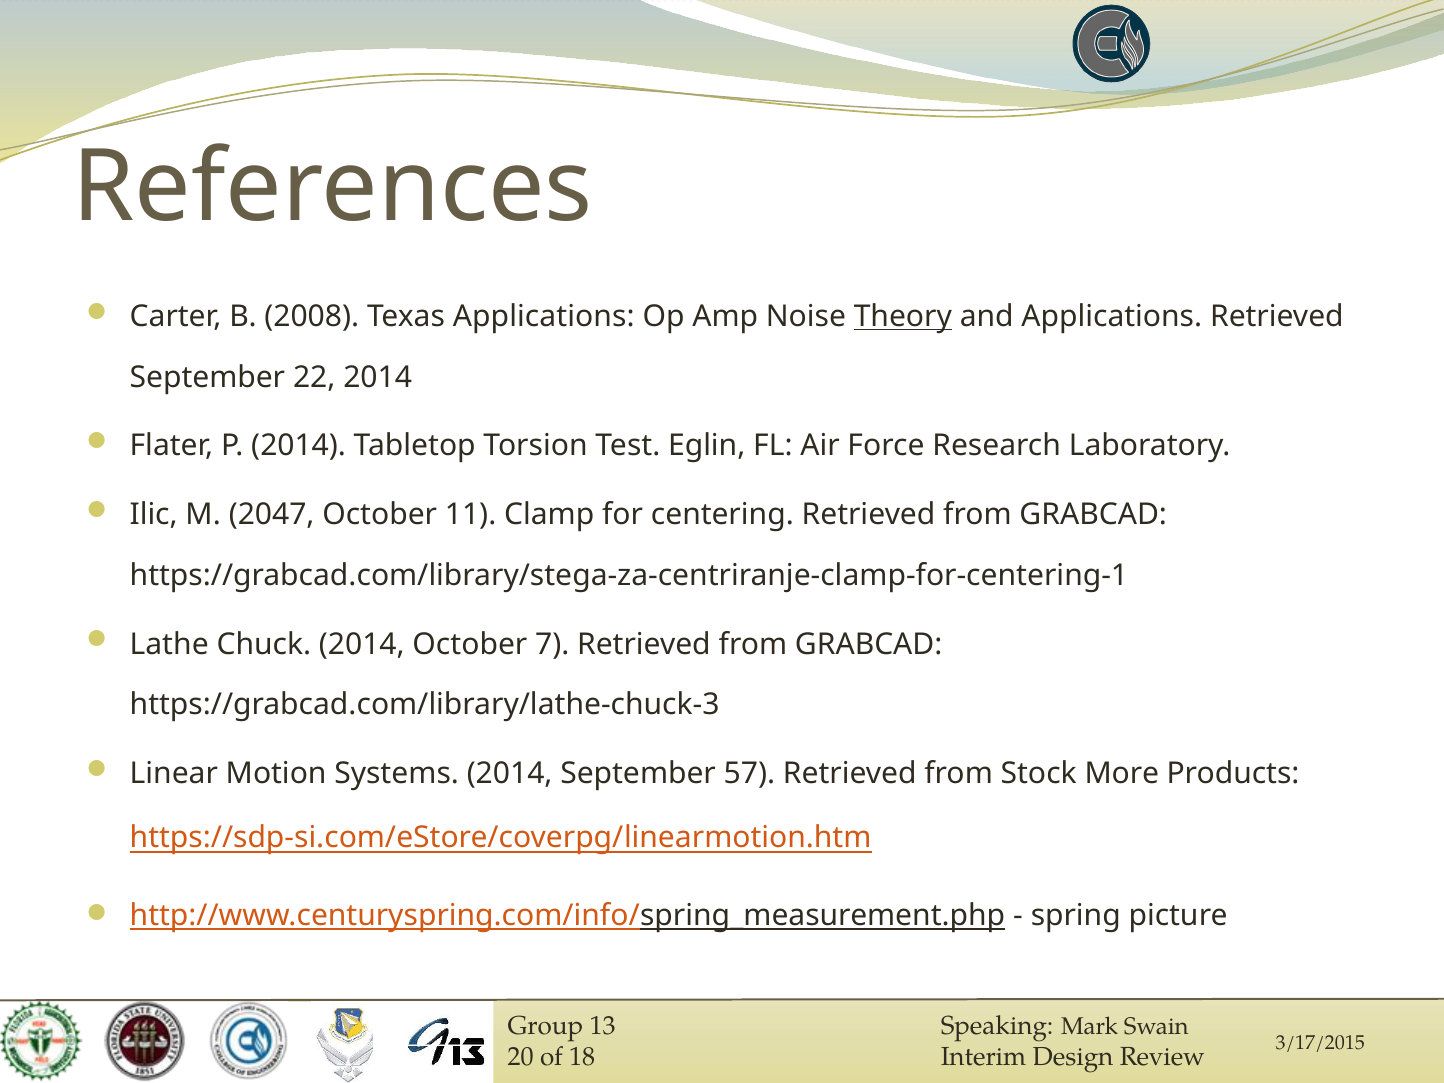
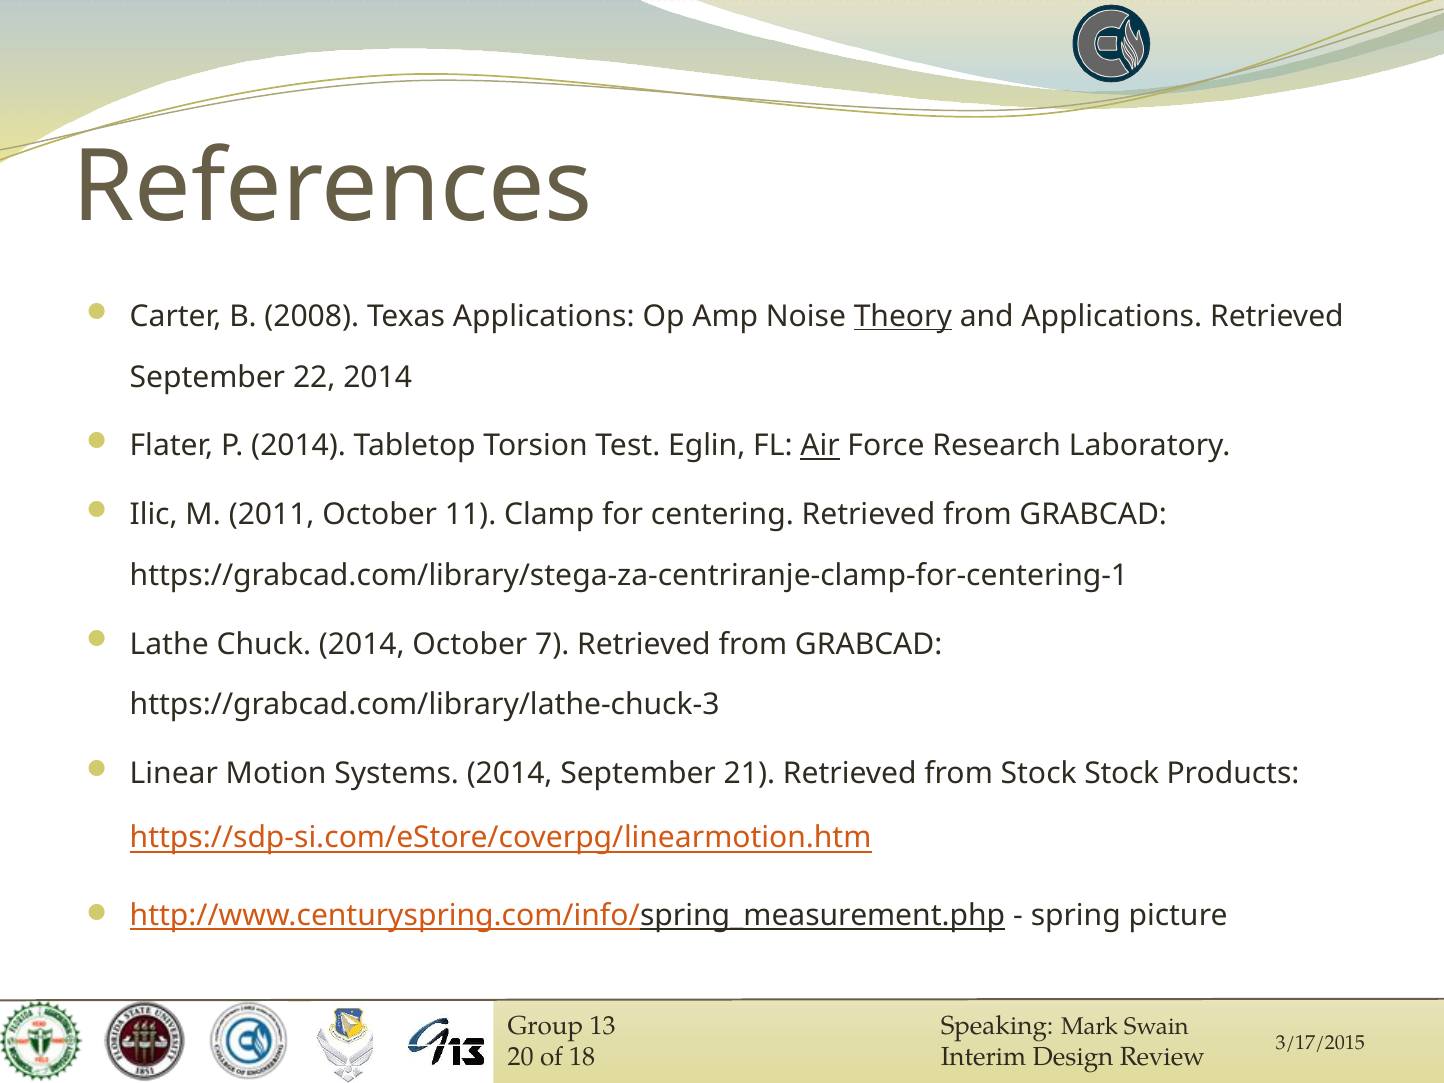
Air underline: none -> present (820, 446)
2047: 2047 -> 2011 (272, 515)
57: 57 -> 21 (749, 774)
Stock More: More -> Stock (1122, 774)
